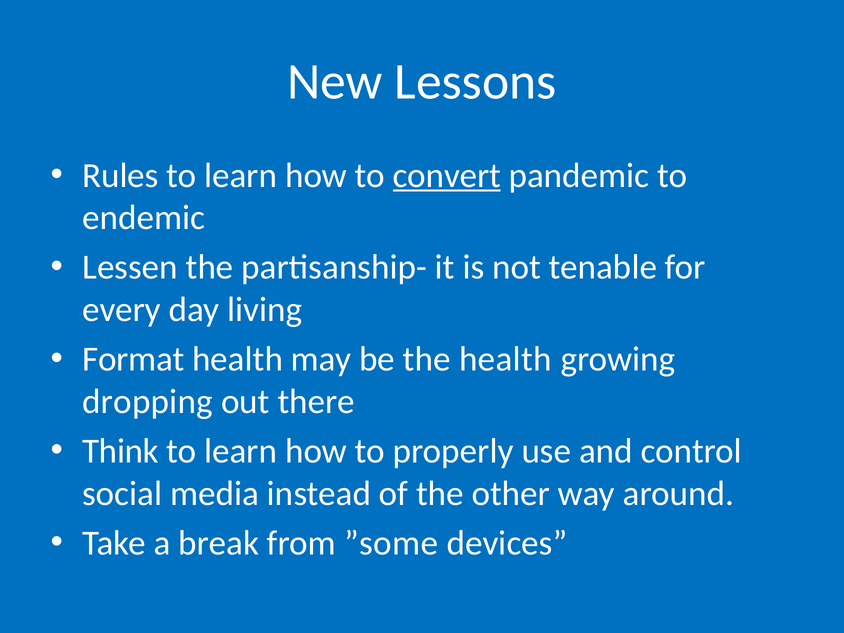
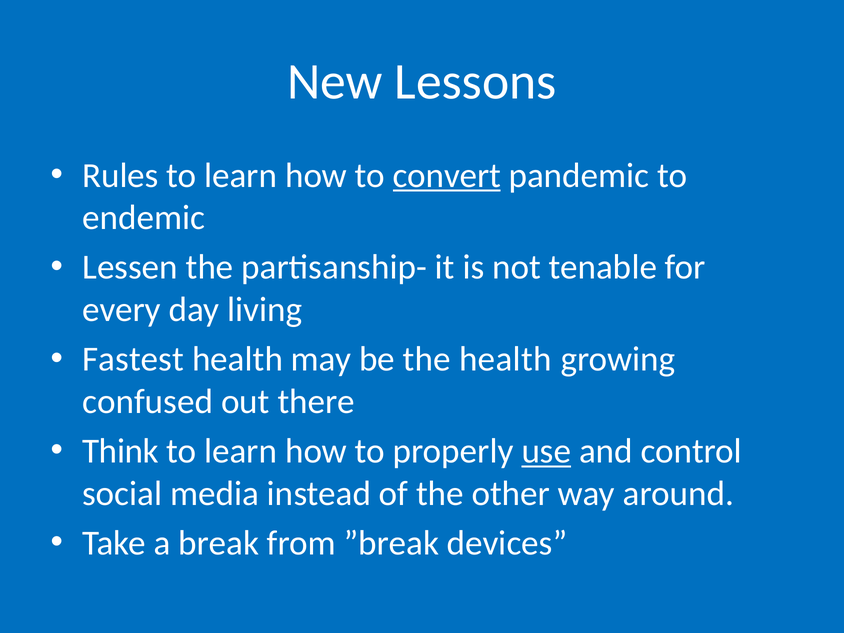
Format: Format -> Fastest (133, 359)
dropping: dropping -> confused (148, 401)
use underline: none -> present (546, 451)
”some: ”some -> ”break (391, 543)
